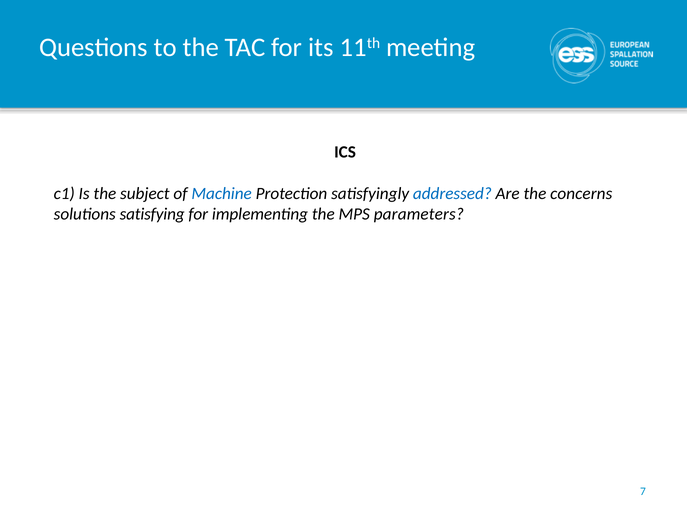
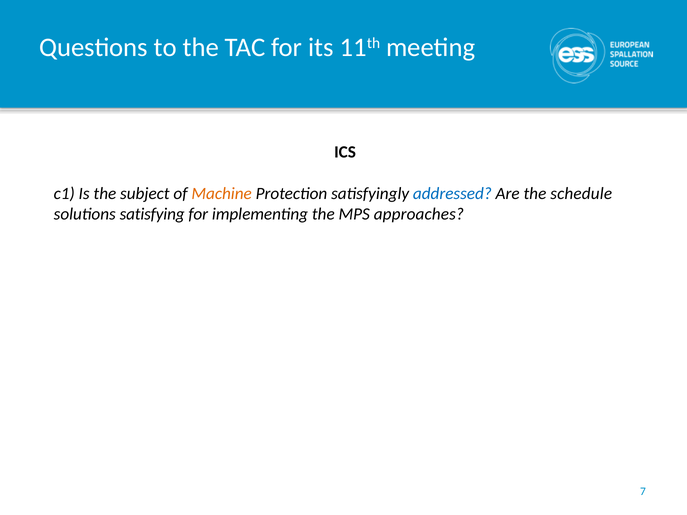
Machine colour: blue -> orange (222, 194)
concerns: concerns -> schedule (581, 194)
parameters: parameters -> approaches (419, 214)
